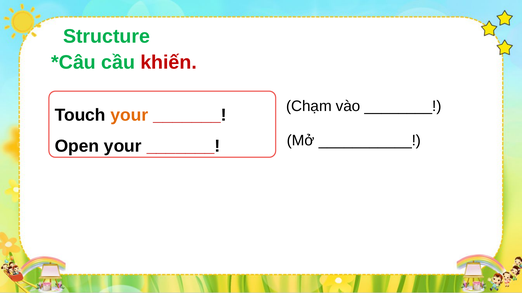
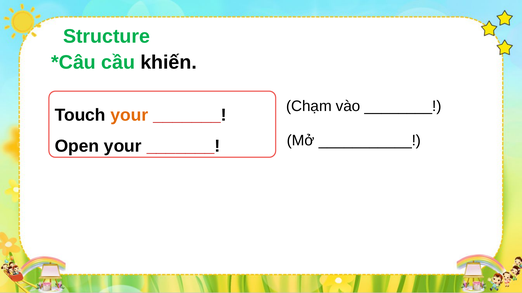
khiến colour: red -> black (169, 63)
